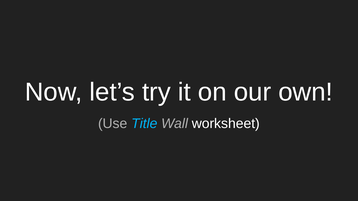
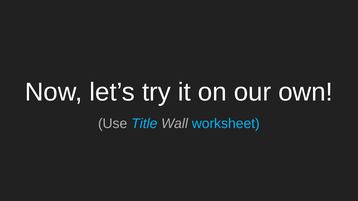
worksheet colour: white -> light blue (226, 124)
